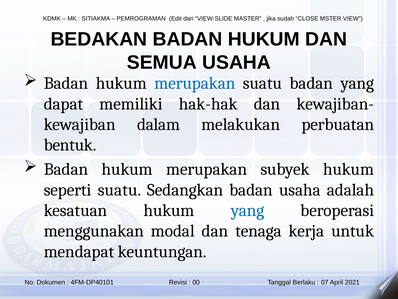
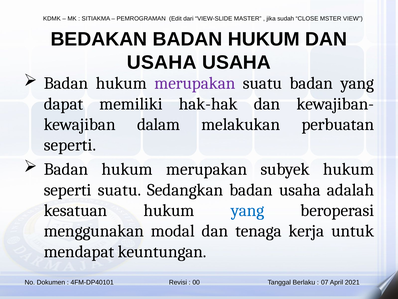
SEMUA: SEMUA -> USAHA (162, 62)
merupakan colour: blue -> purple (195, 83)
bentuk: bentuk -> seperti (70, 145)
